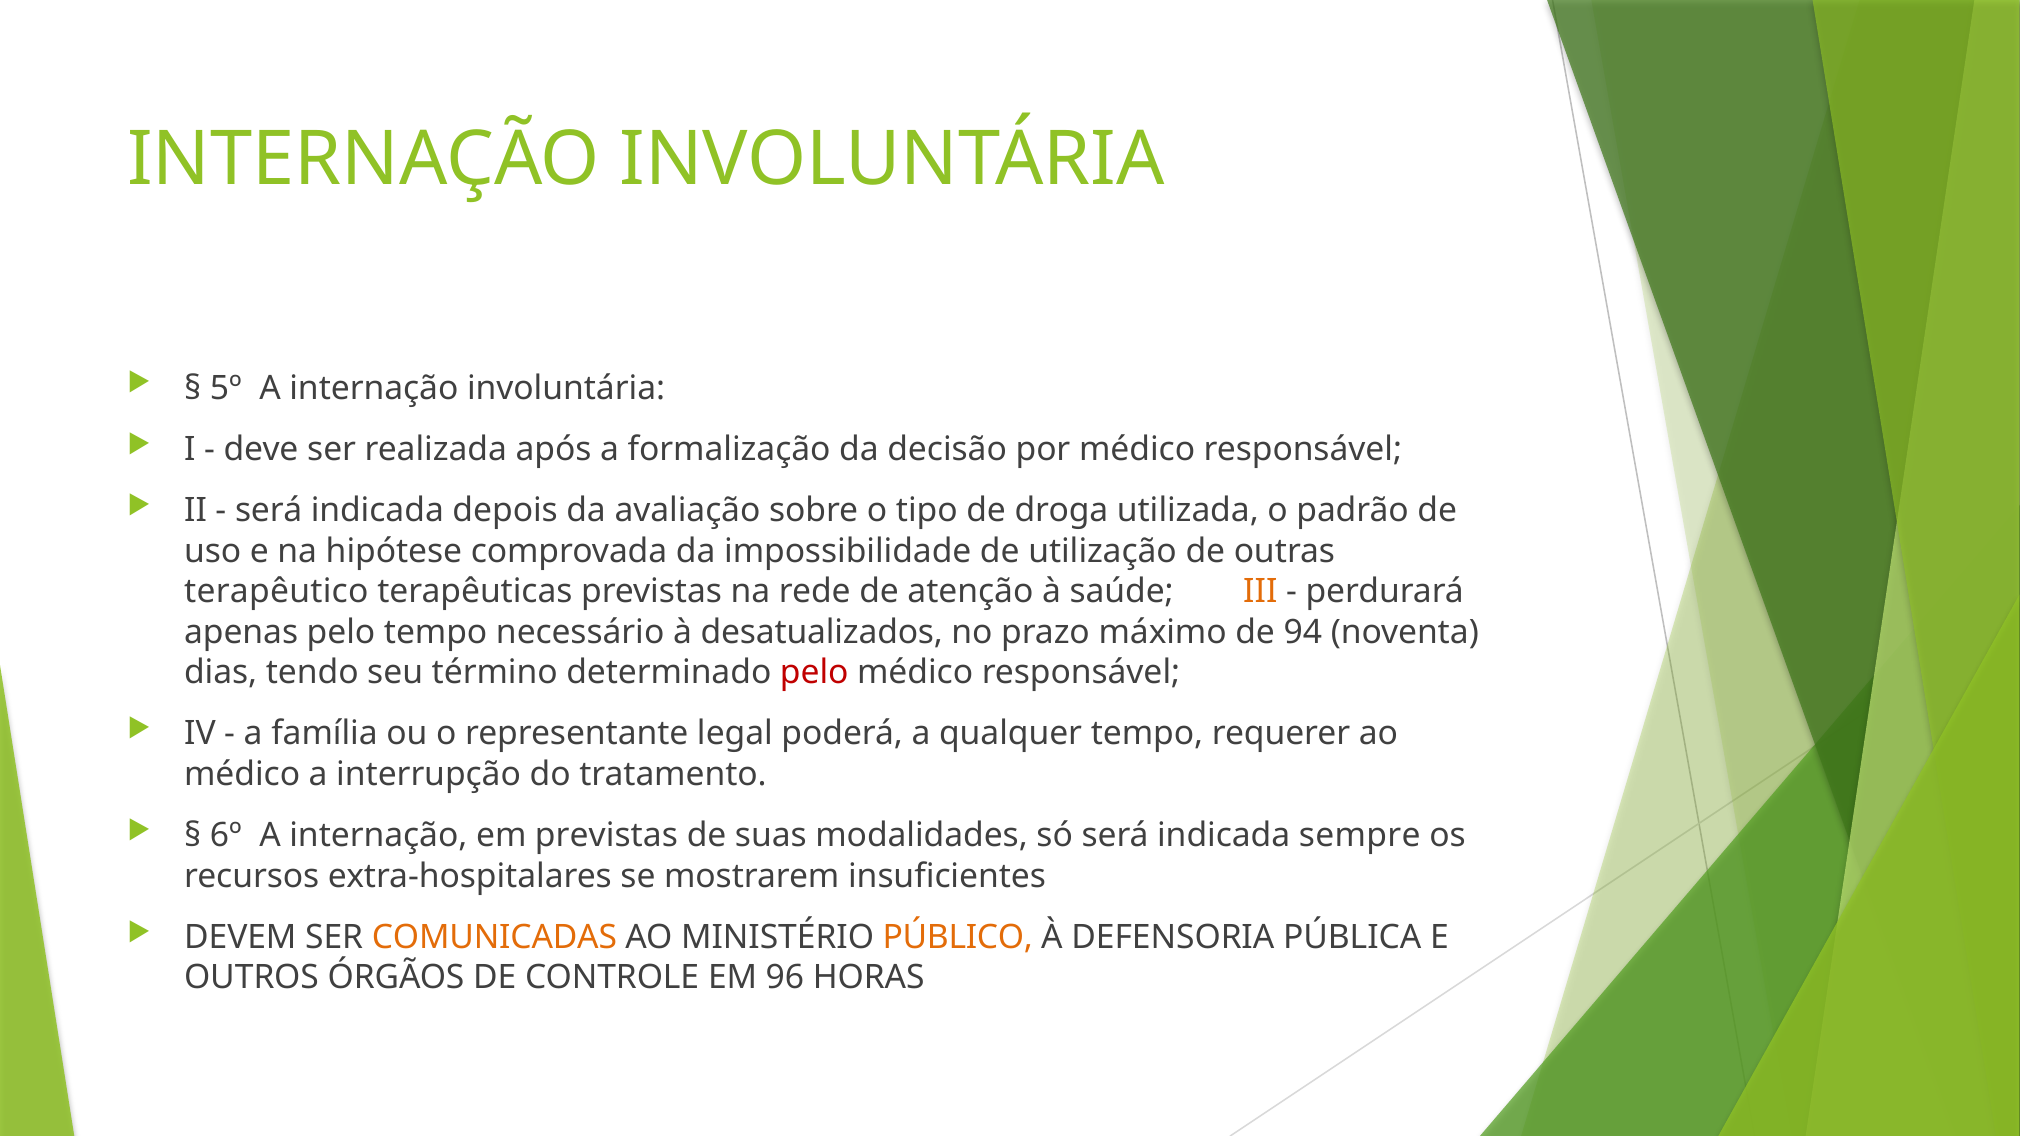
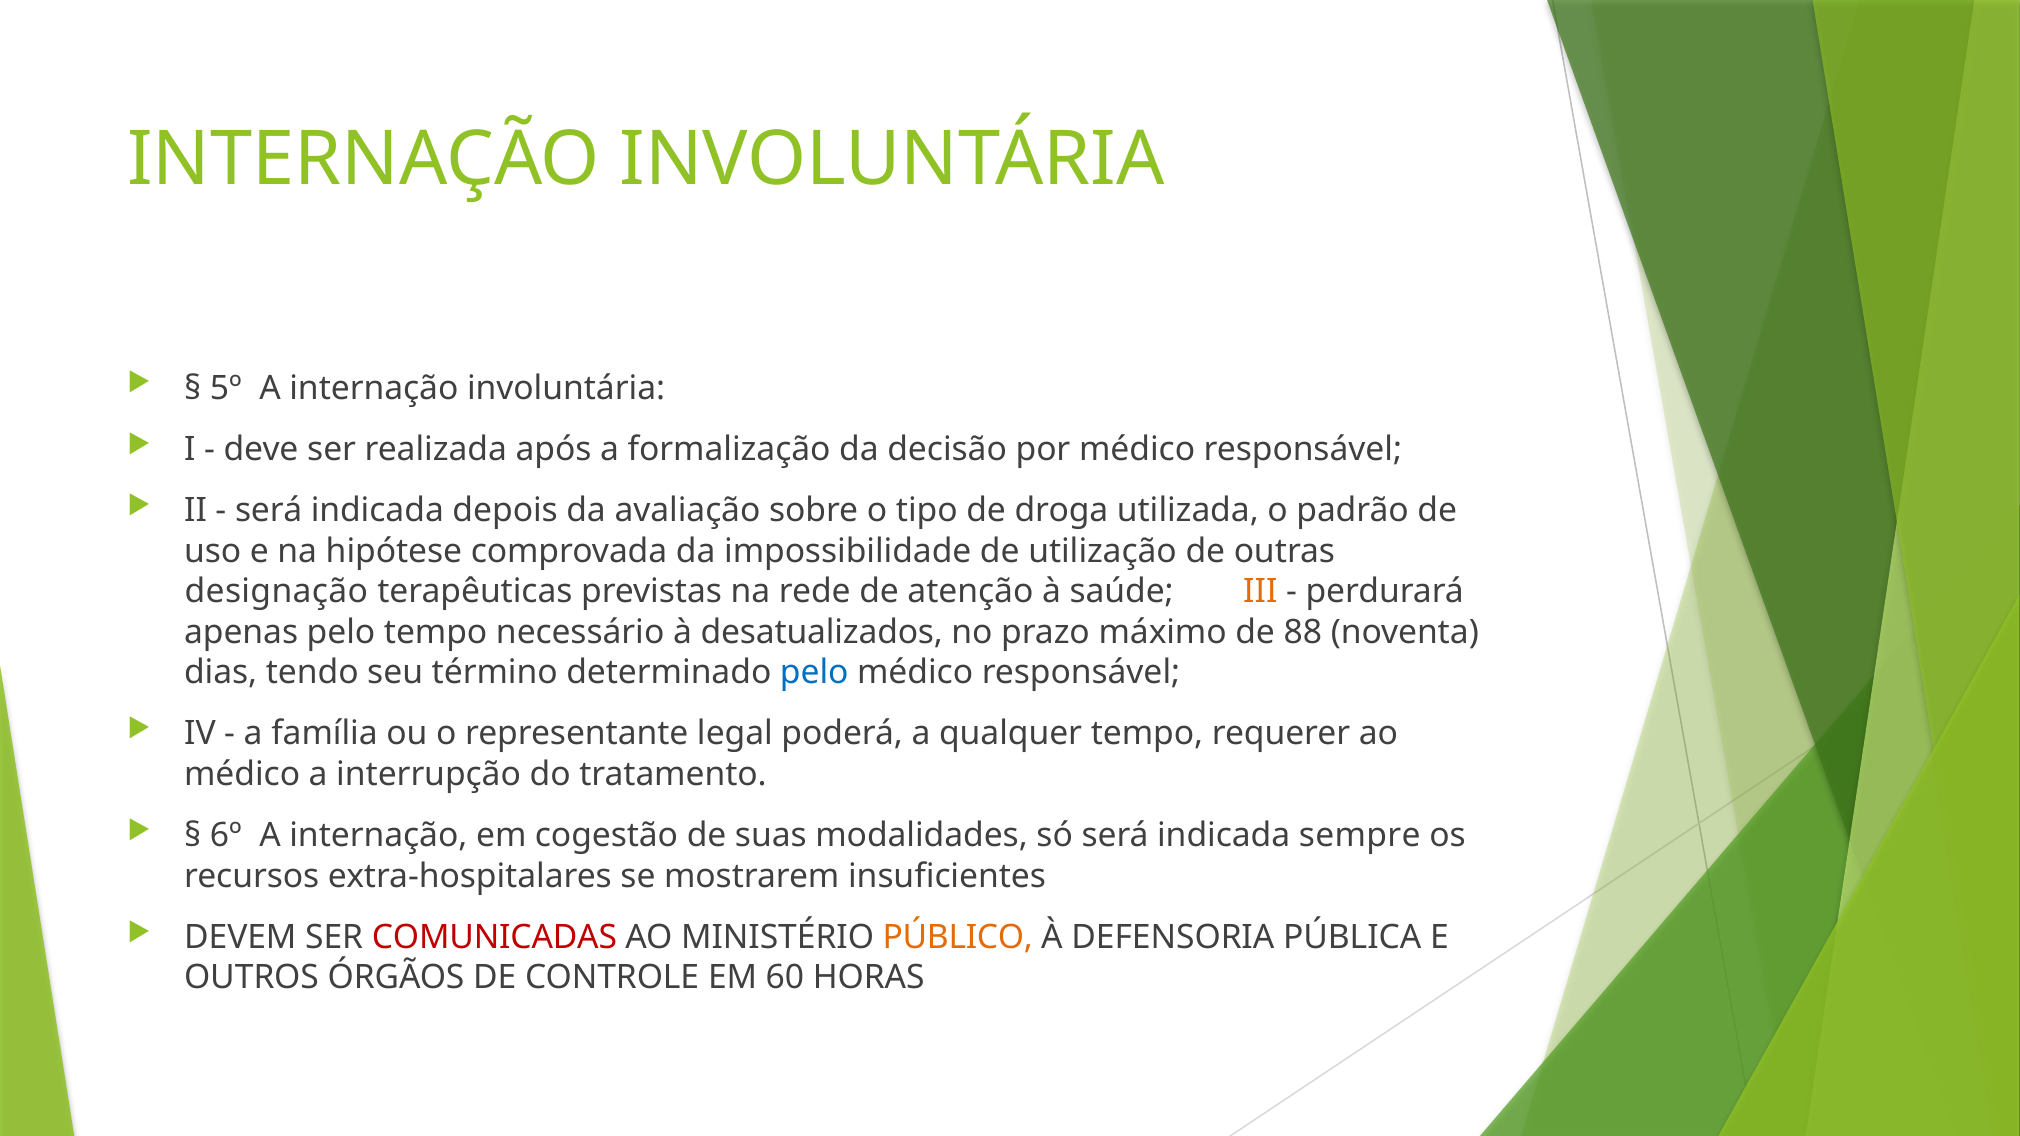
terapêutico: terapêutico -> designação (276, 592)
94: 94 -> 88 (1303, 632)
pelo colour: red -> blue (814, 672)
em previstas: previstas -> cogestão (606, 836)
COMUNICADAS colour: orange -> red (494, 938)
96: 96 -> 60 (785, 978)
